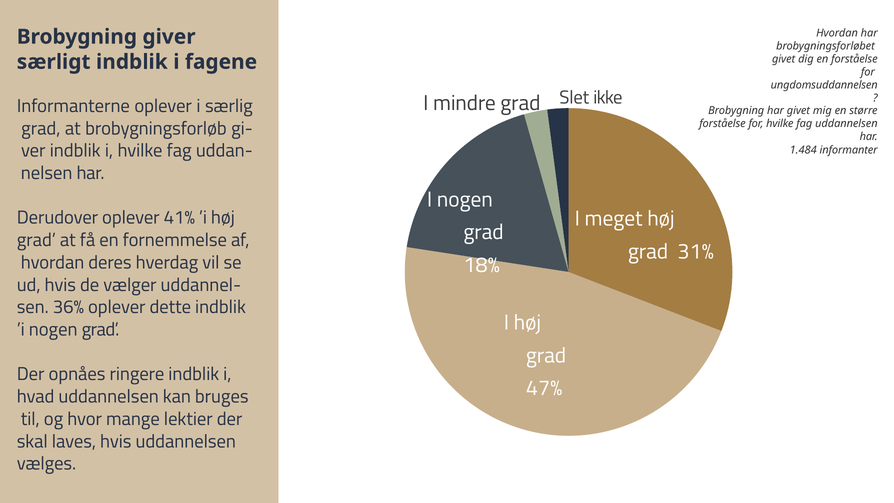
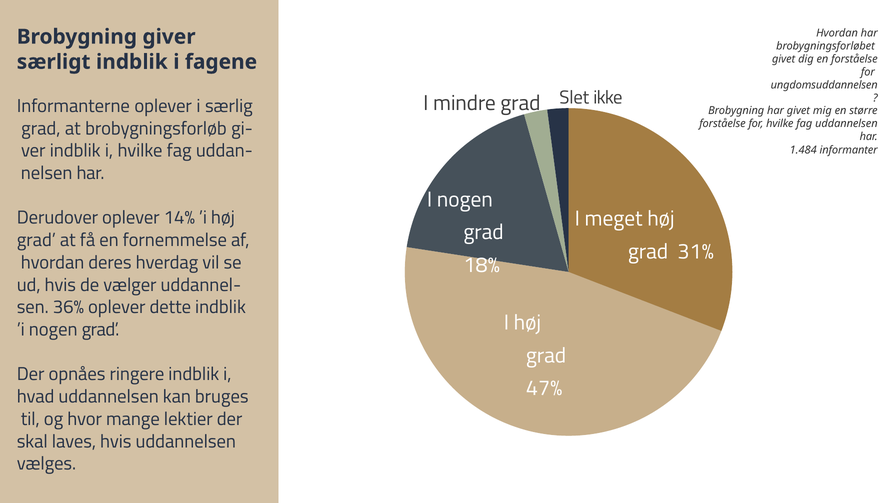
41%: 41% -> 14% (179, 218)
